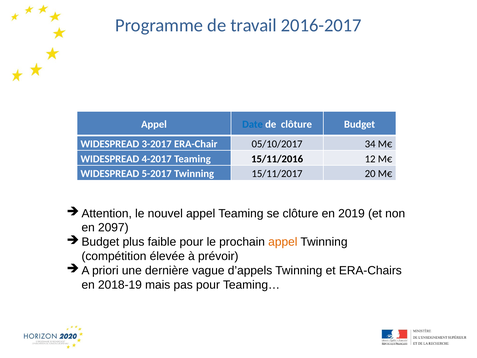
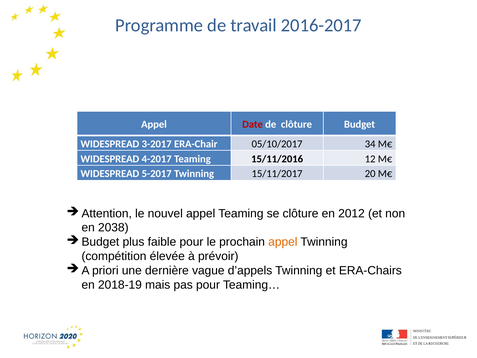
Date colour: blue -> red (253, 124)
2019: 2019 -> 2012 (351, 213)
2097: 2097 -> 2038 (113, 228)
